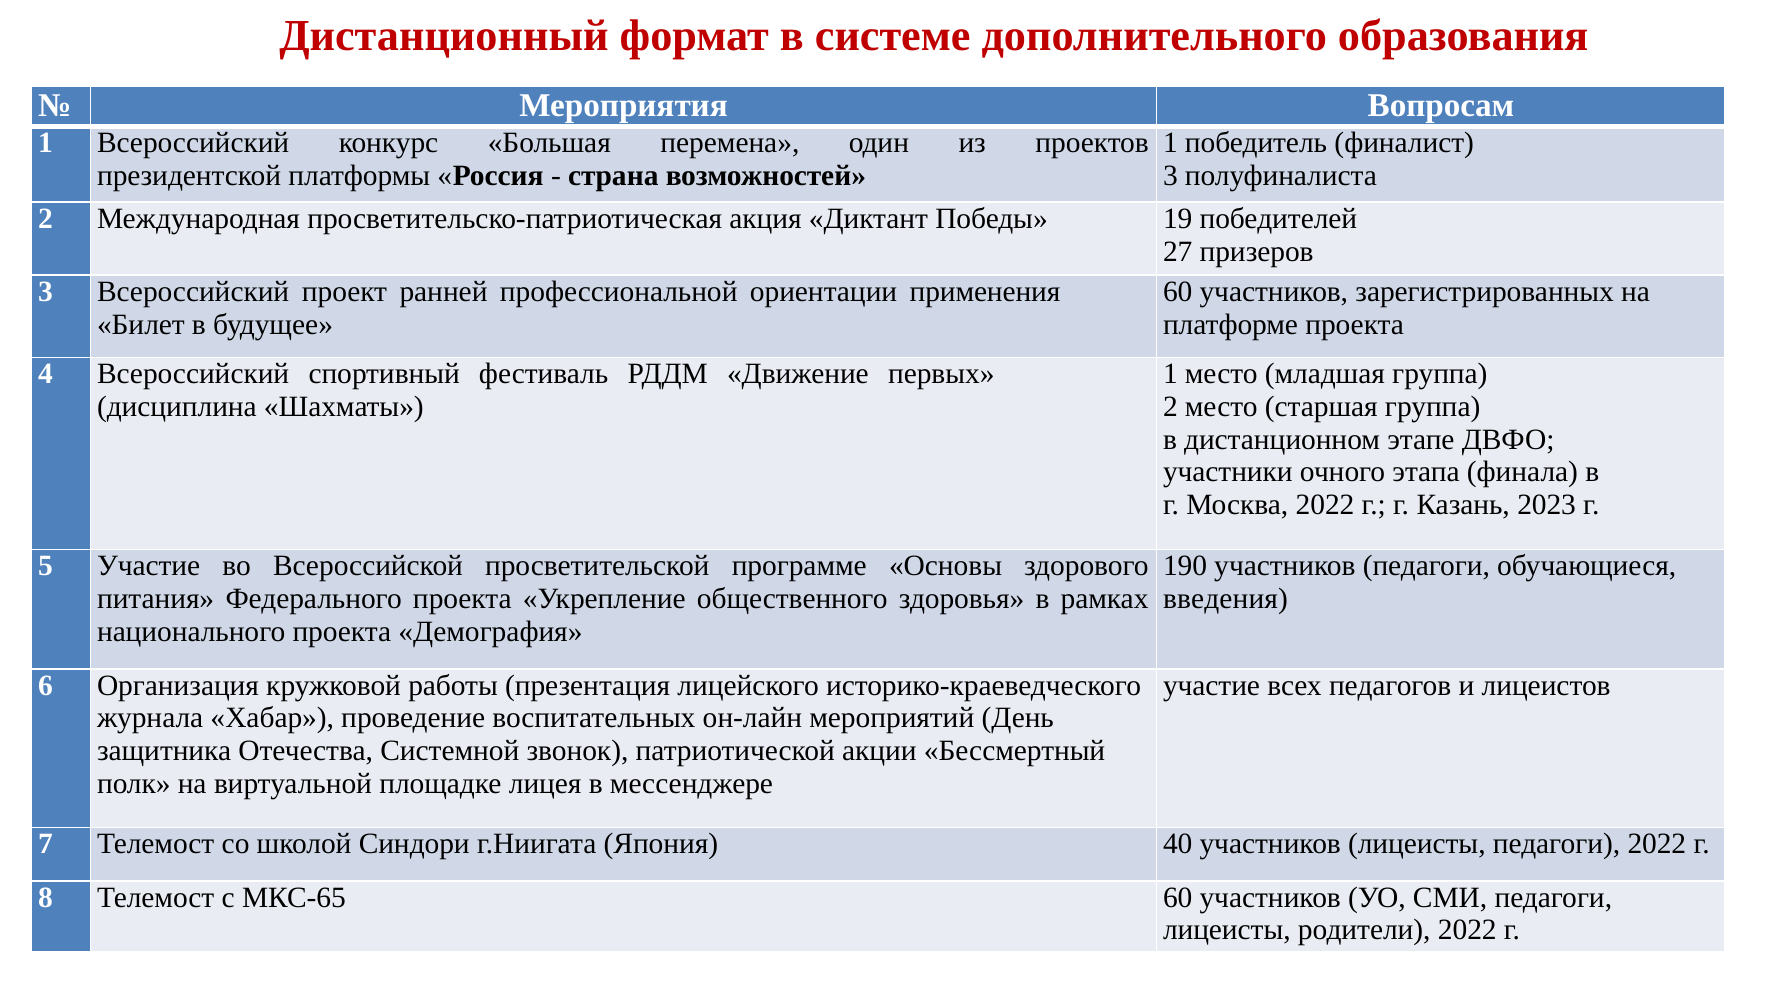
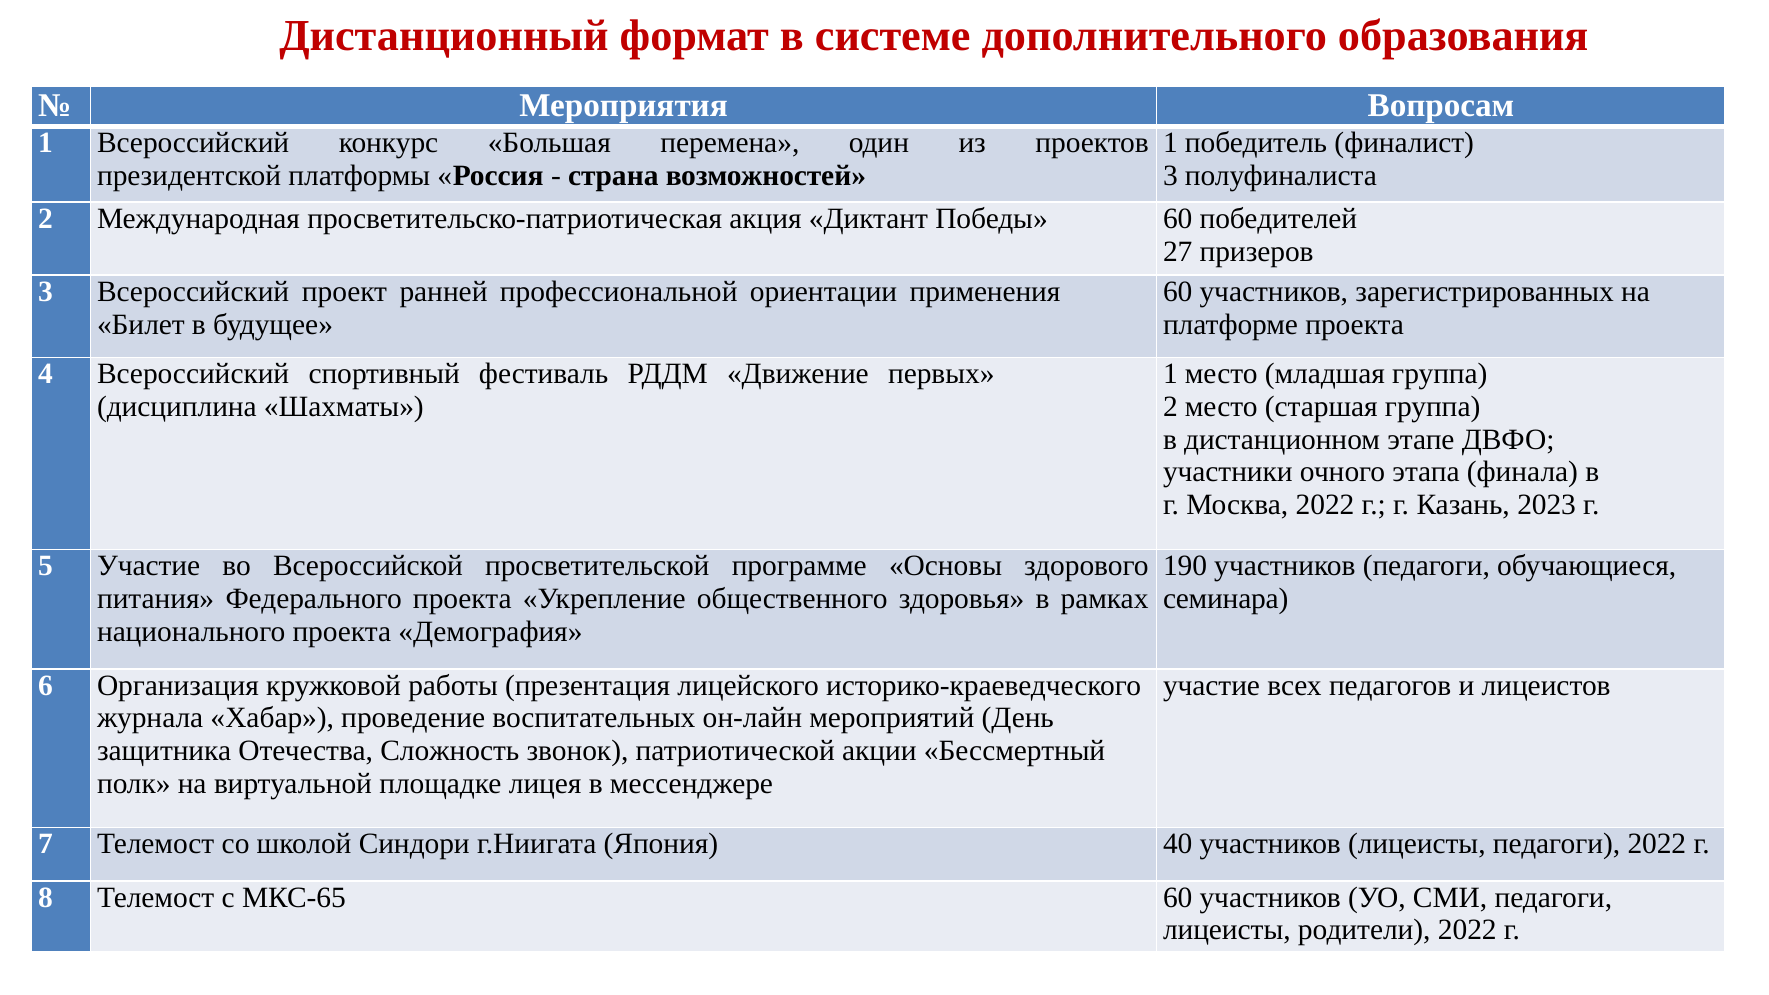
Победы 19: 19 -> 60 (1178, 219)
введения: введения -> семинара (1226, 599)
Системной: Системной -> Сложность (450, 751)
